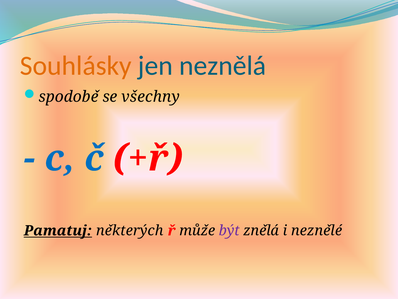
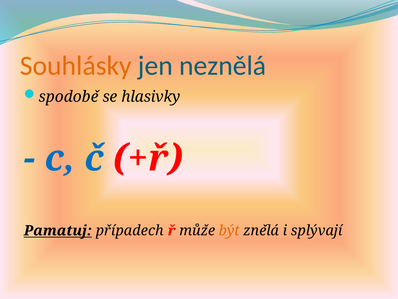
všechny: všechny -> hlasivky (151, 97)
některých: některých -> případech (130, 230)
být colour: purple -> orange (229, 230)
neznělé: neznělé -> splývají (317, 230)
